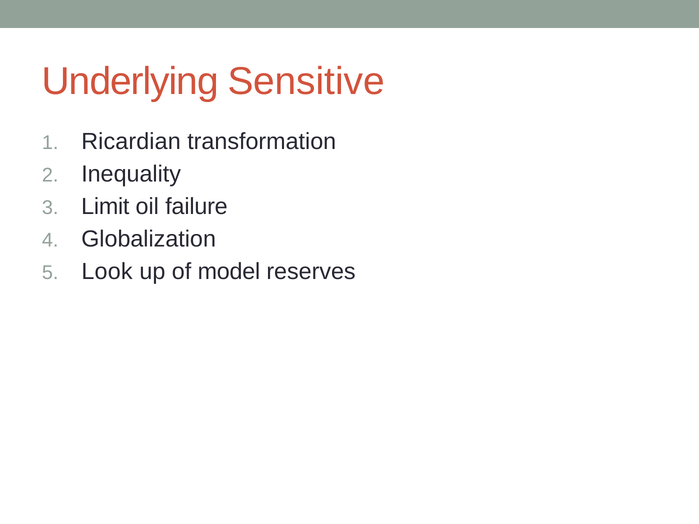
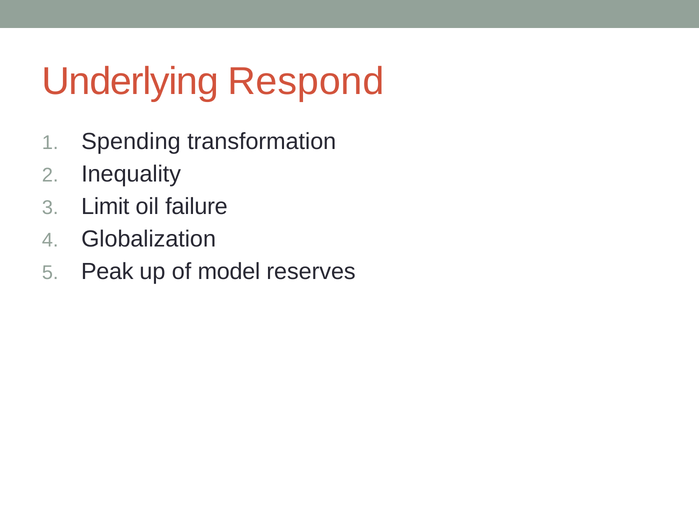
Sensitive: Sensitive -> Respond (306, 81)
Ricardian: Ricardian -> Spending (131, 141)
Look: Look -> Peak (107, 272)
